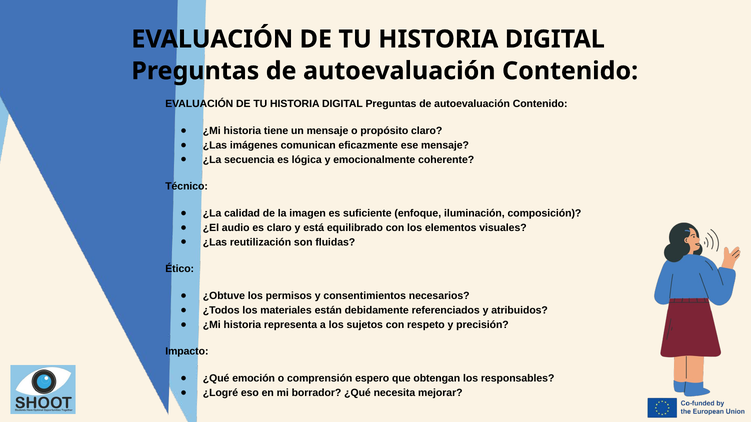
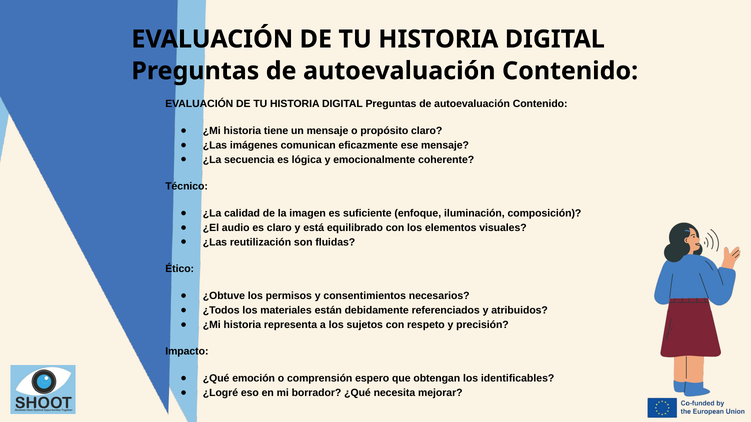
responsables: responsables -> identificables (518, 379)
